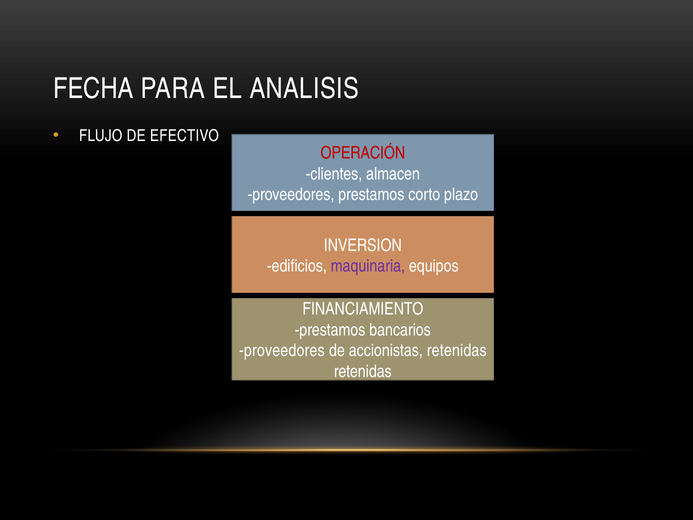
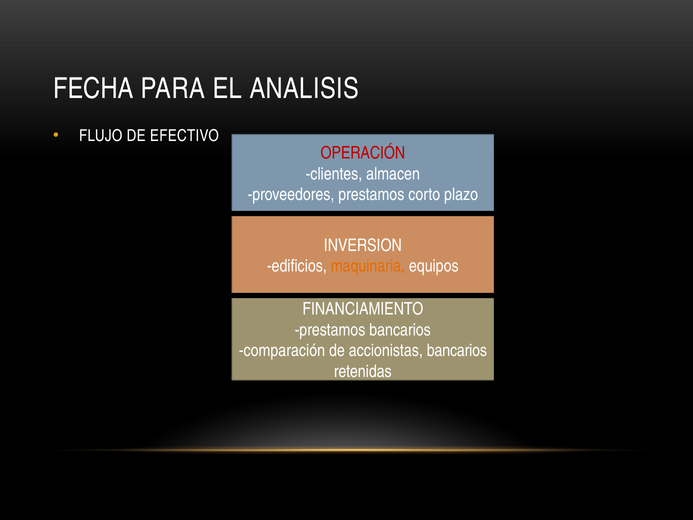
maquinaria colour: purple -> orange (368, 266)
proveedores: proveedores -> comparación (282, 351)
accionistas retenidas: retenidas -> bancarios (457, 351)
